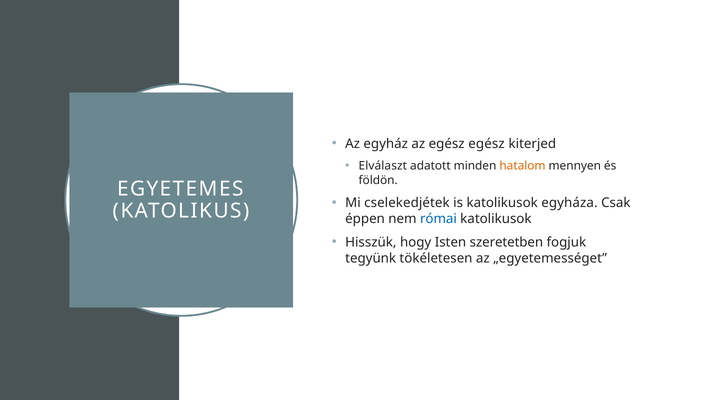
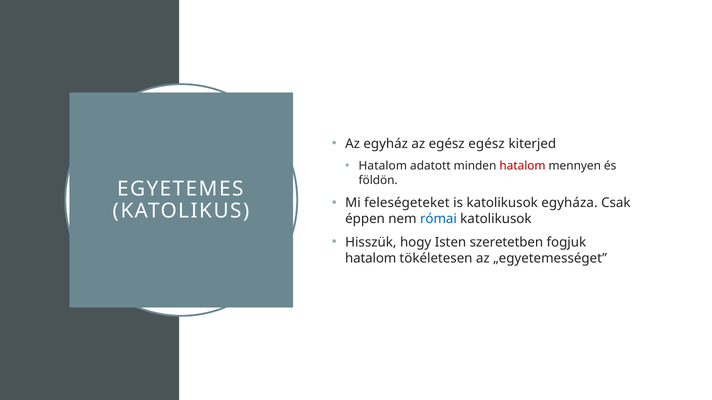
Elválaszt: Elválaszt -> Hatalom (383, 166)
hatalom colour: orange -> red (522, 166)
cselekedjétek: cselekedjétek -> feleségeteket (407, 203)
tegyünk: tegyünk -> hatalom (371, 259)
